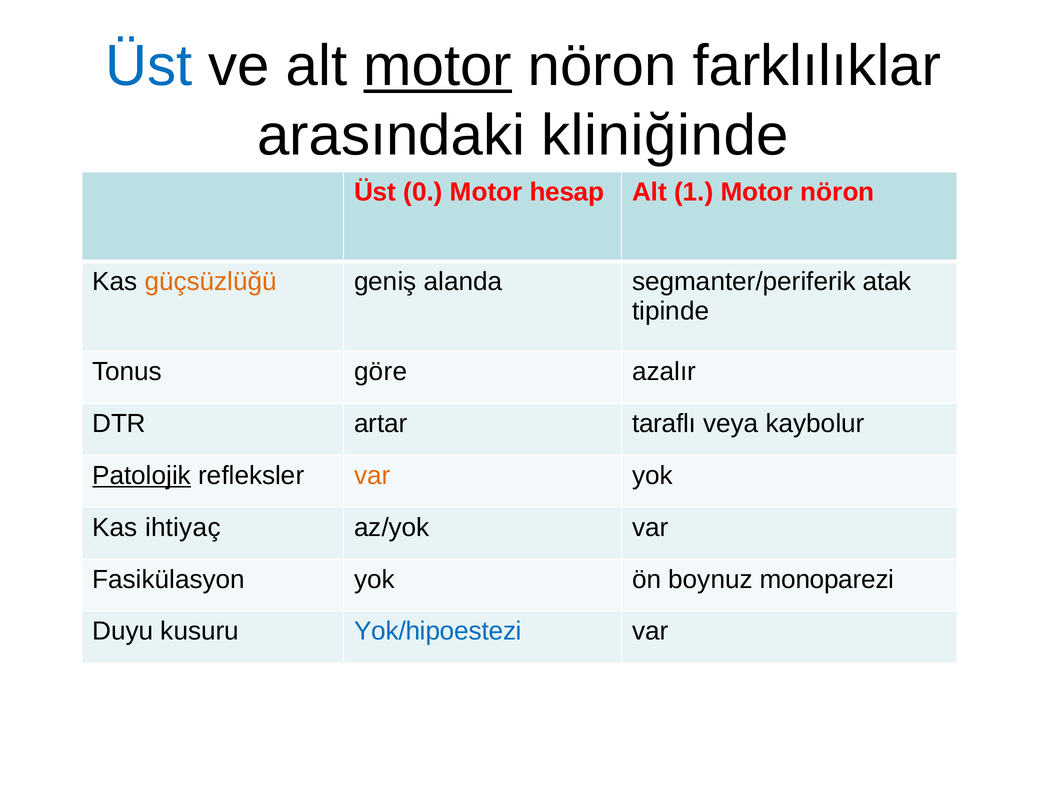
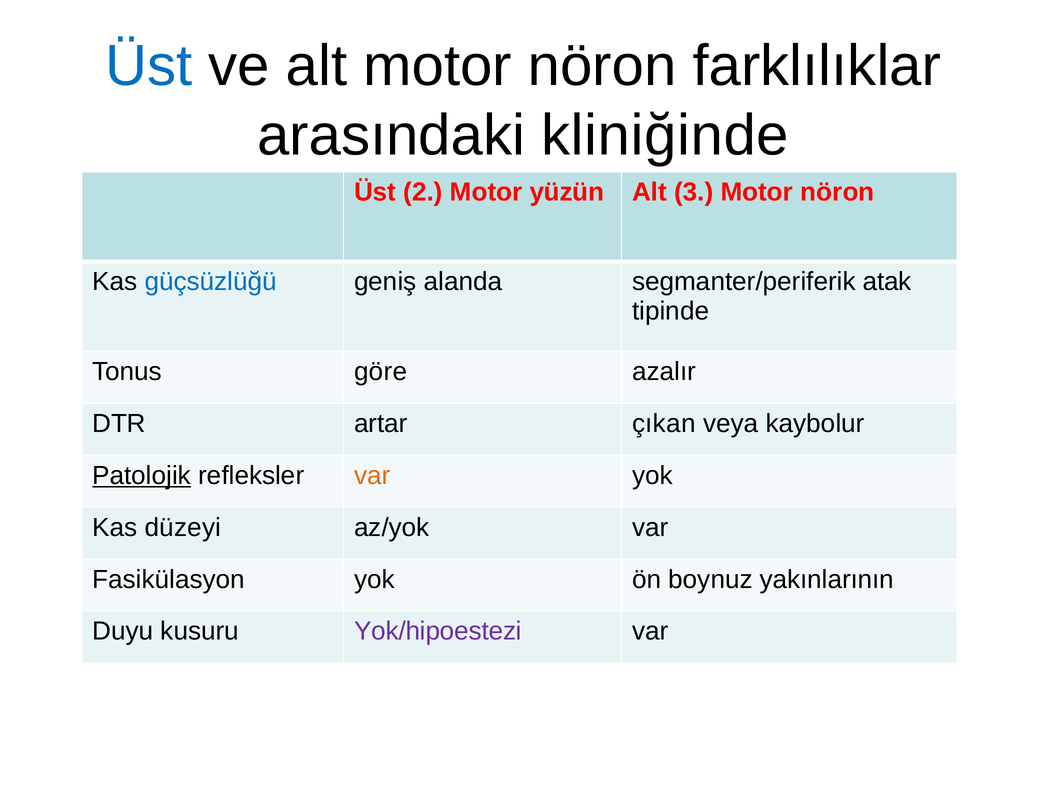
motor underline: present -> none (438, 66)
0: 0 -> 2 (423, 192)
hesap: hesap -> yüzün (567, 192)
1: 1 -> 3 (694, 192)
güçsüzlüğü colour: orange -> blue (211, 282)
taraflı: taraflı -> çıkan (664, 424)
ihtiyaç: ihtiyaç -> düzeyi (183, 528)
monoparezi: monoparezi -> yakınlarının (827, 580)
Yok/hipoestezi colour: blue -> purple (438, 632)
